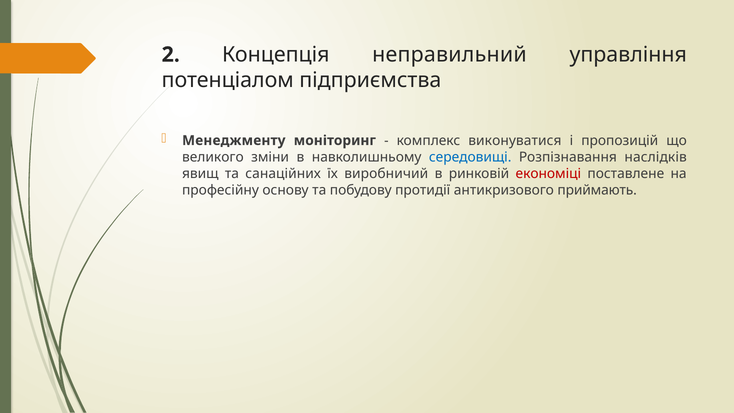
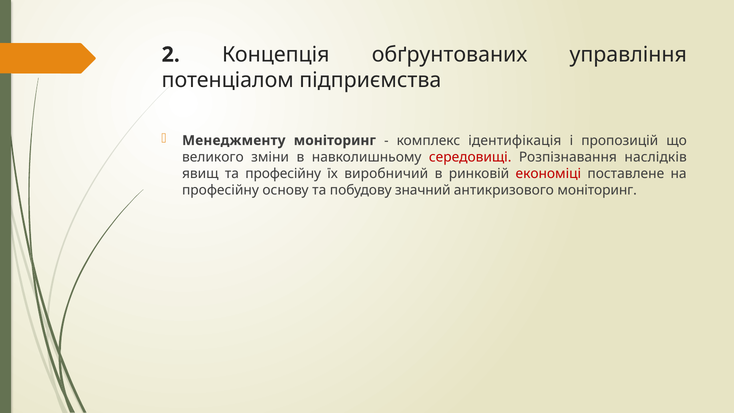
неправильний: неправильний -> обґрунтованих (450, 55)
виконуватися: виконуватися -> ідентифікація (515, 140)
середовищі colour: blue -> red (470, 157)
та санаційних: санаційних -> професійну (283, 173)
протидії: протидії -> значний (423, 190)
антикризового приймають: приймають -> моніторинг (597, 190)
